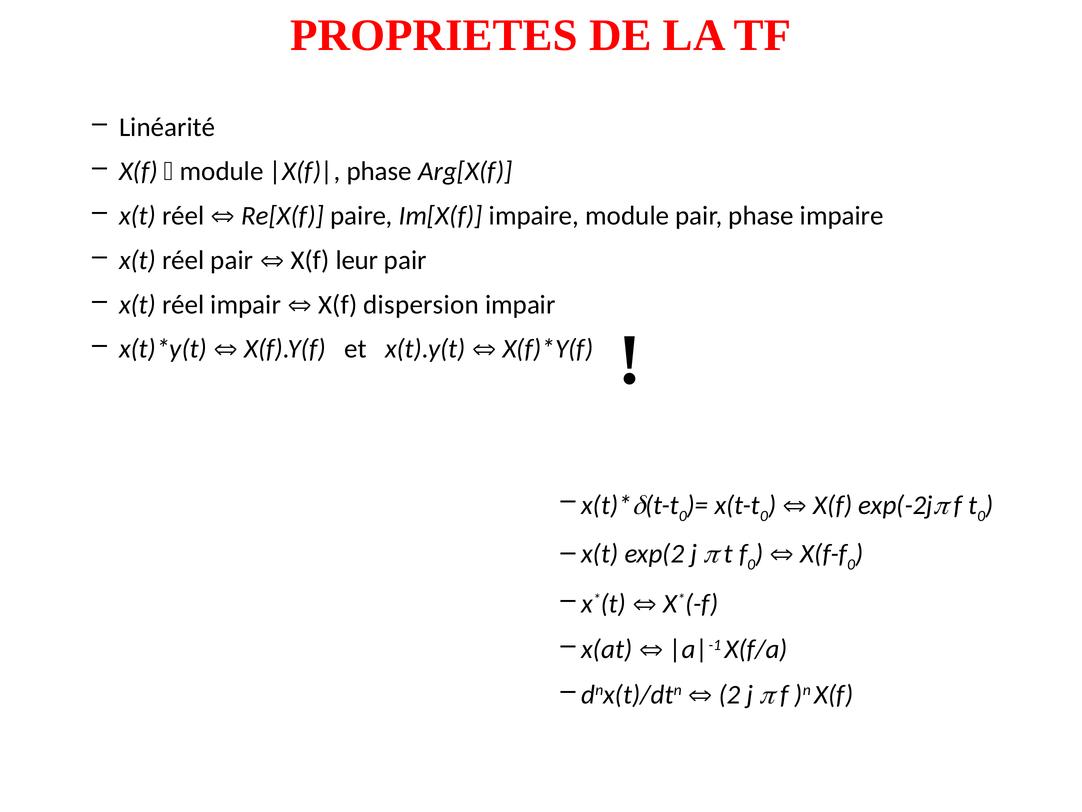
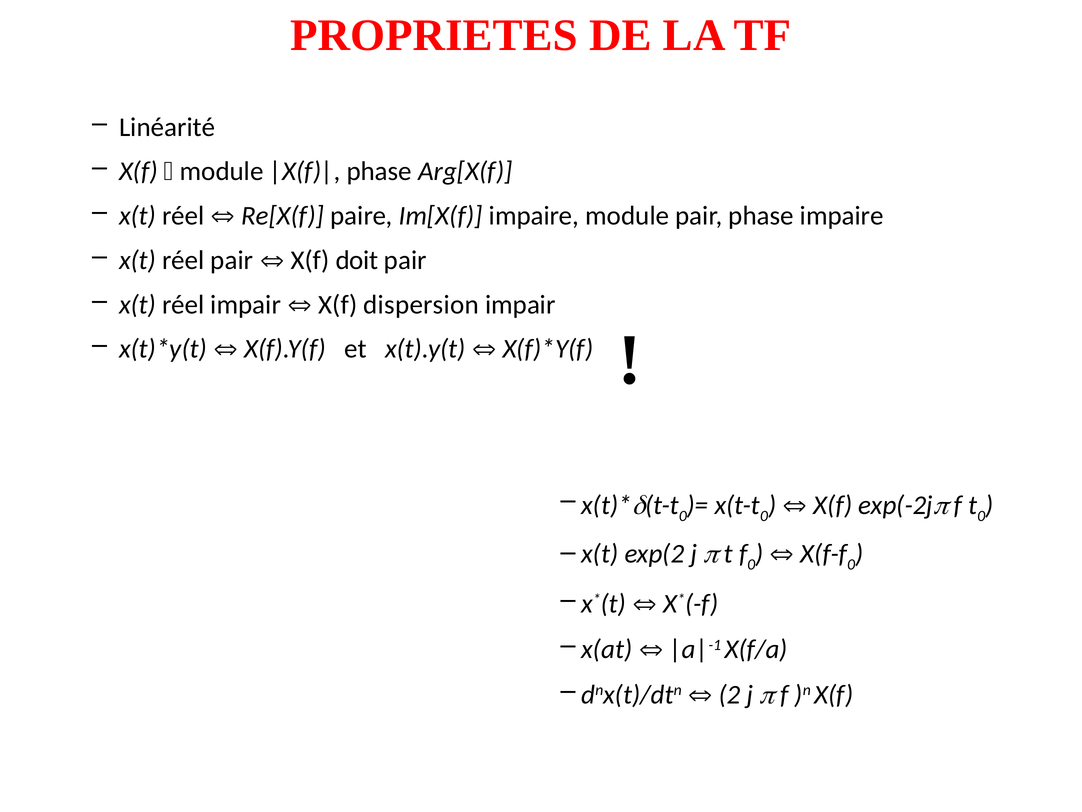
leur: leur -> doit (357, 260)
